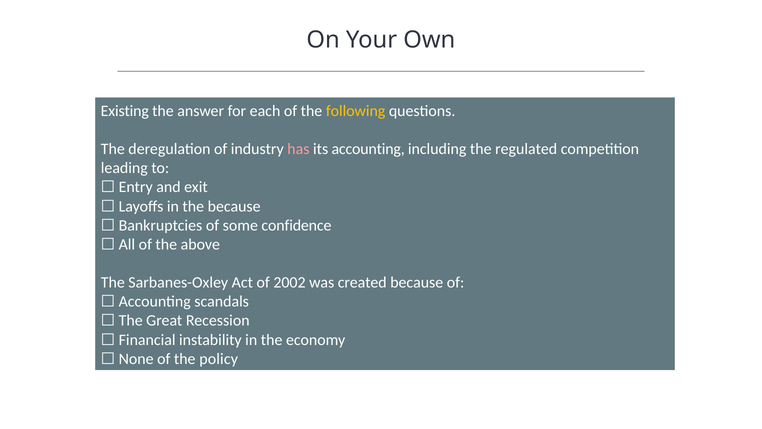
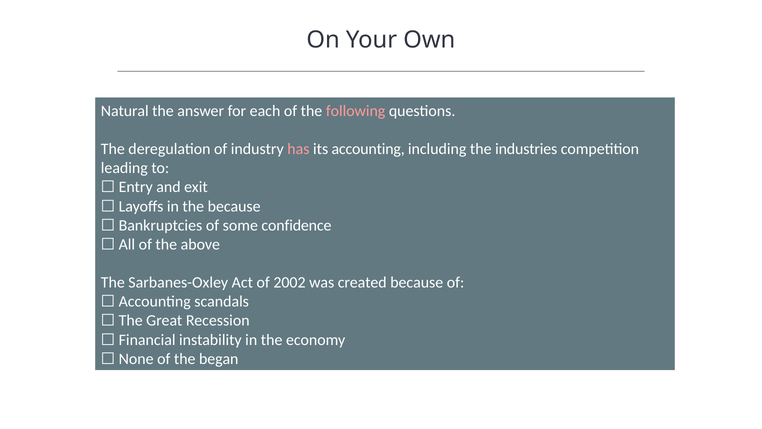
Existing: Existing -> Natural (125, 111)
following colour: yellow -> pink (356, 111)
regulated: regulated -> industries (526, 149)
policy: policy -> began (219, 359)
